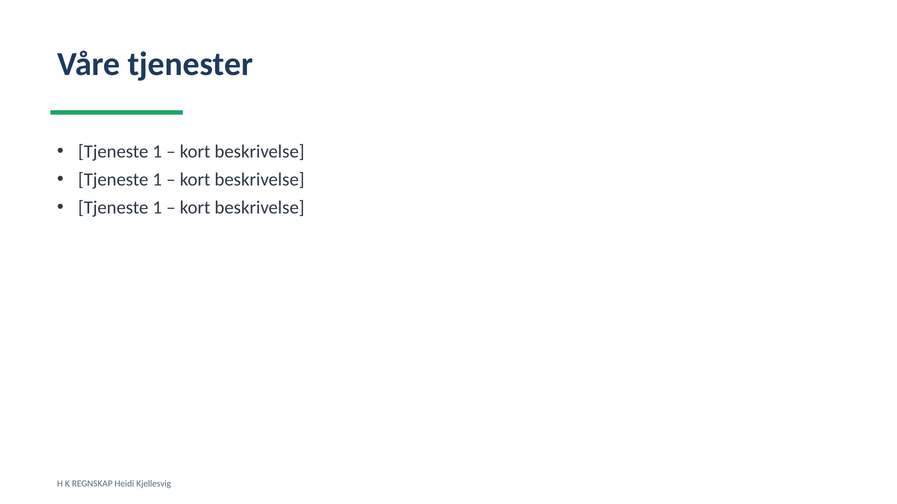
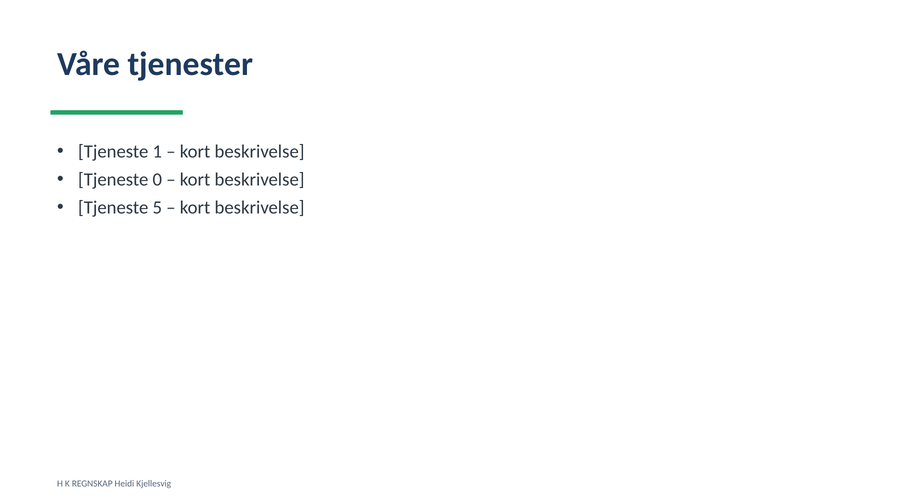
1: 1 -> 0 (157, 180)
1: 1 -> 5 (157, 208)
